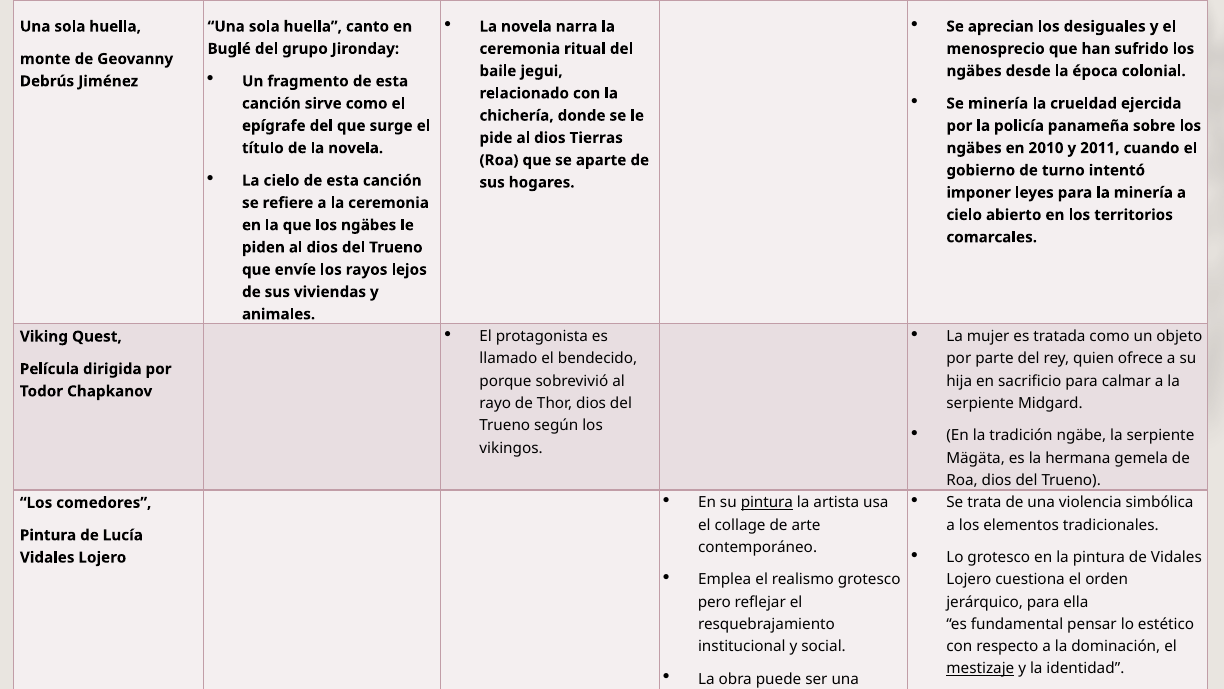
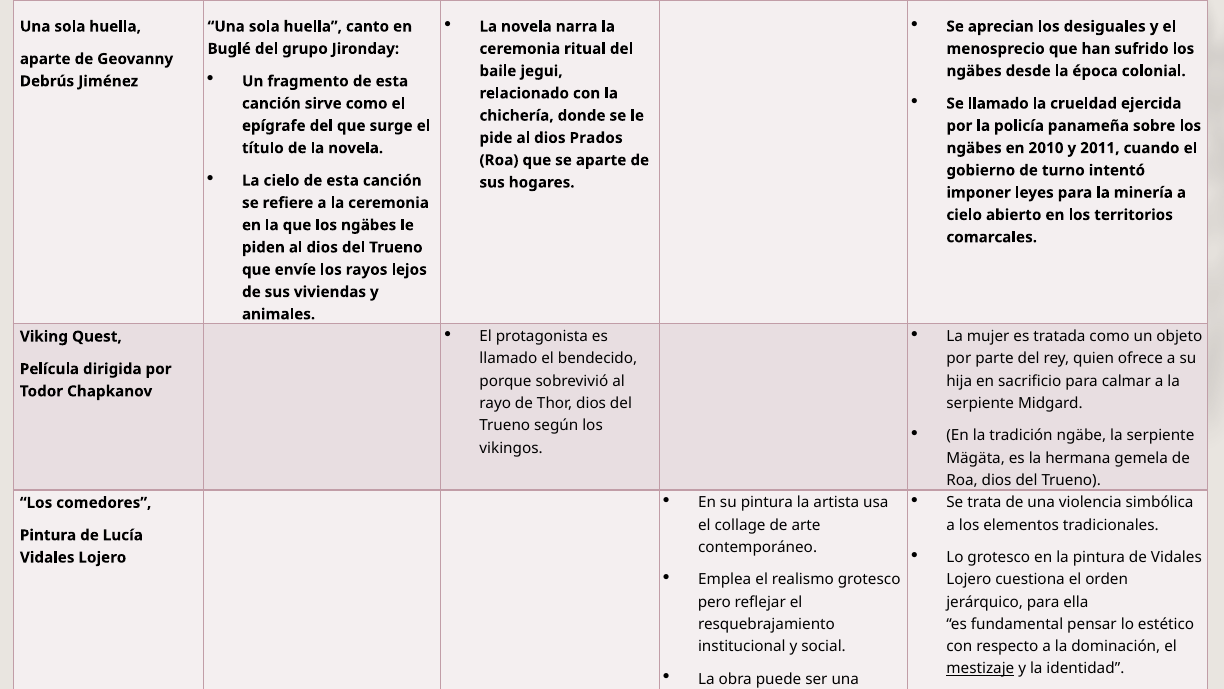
monte: monte -> aparte (45, 59)
Se minería: minería -> llamado (998, 103)
Tierras: Tierras -> Prados (596, 138)
pintura underline: present -> none (767, 502)
